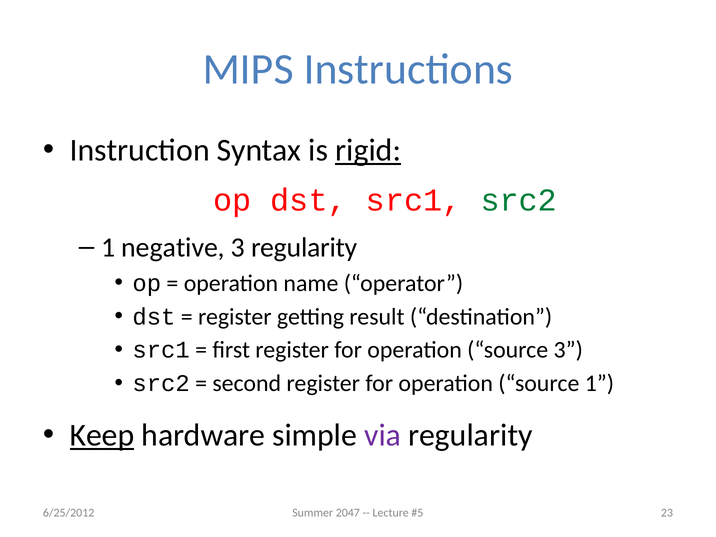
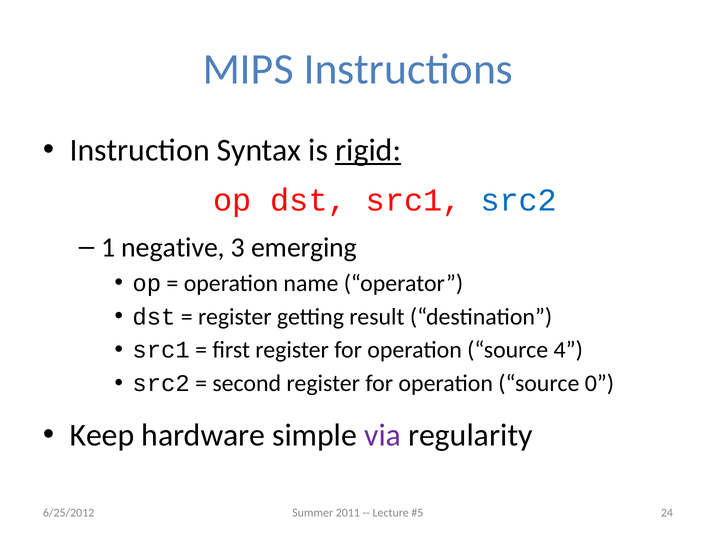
src2 colour: green -> blue (519, 200)
3 regularity: regularity -> emerging (304, 248)
source 3: 3 -> 4 (568, 350)
source 1: 1 -> 0 (599, 383)
Keep underline: present -> none (102, 435)
2047: 2047 -> 2011 (348, 513)
23: 23 -> 24 (667, 513)
